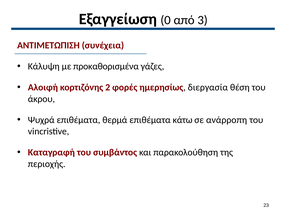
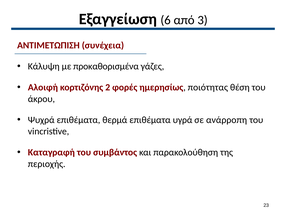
0: 0 -> 6 (166, 20)
διεργασία: διεργασία -> ποιότητας (208, 87)
κάτω: κάτω -> υγρά (183, 120)
